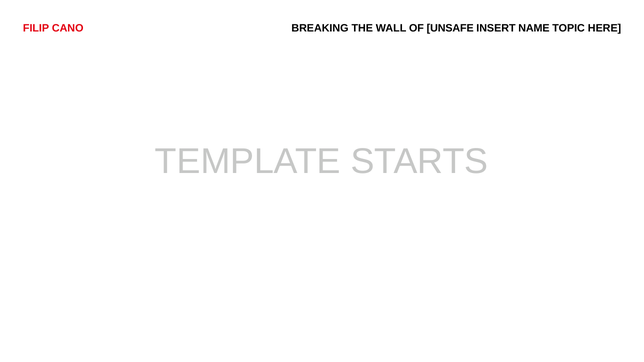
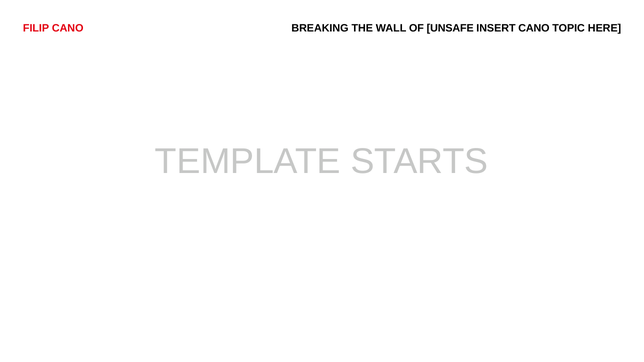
INSERT NAME: NAME -> CANO (534, 28)
